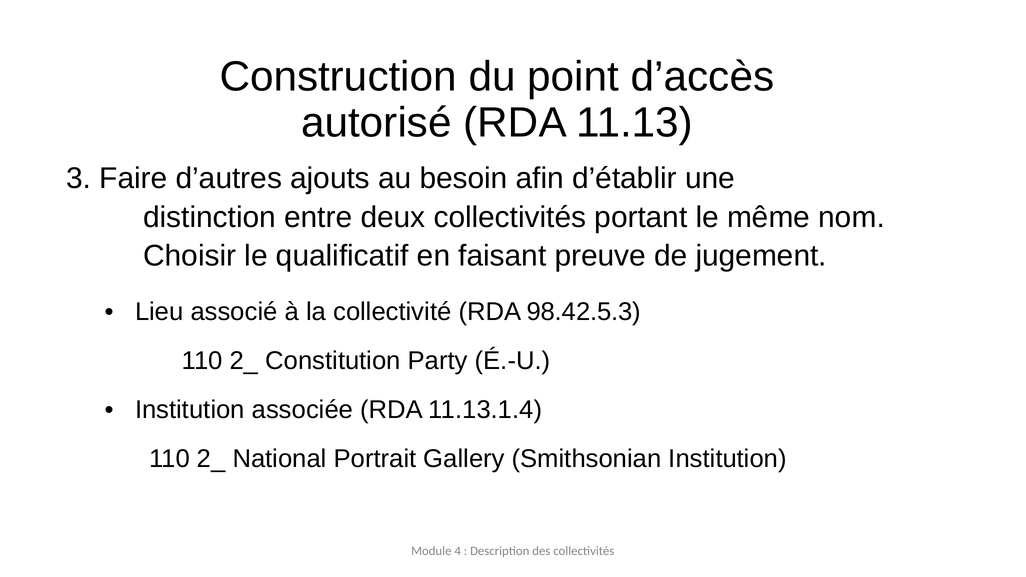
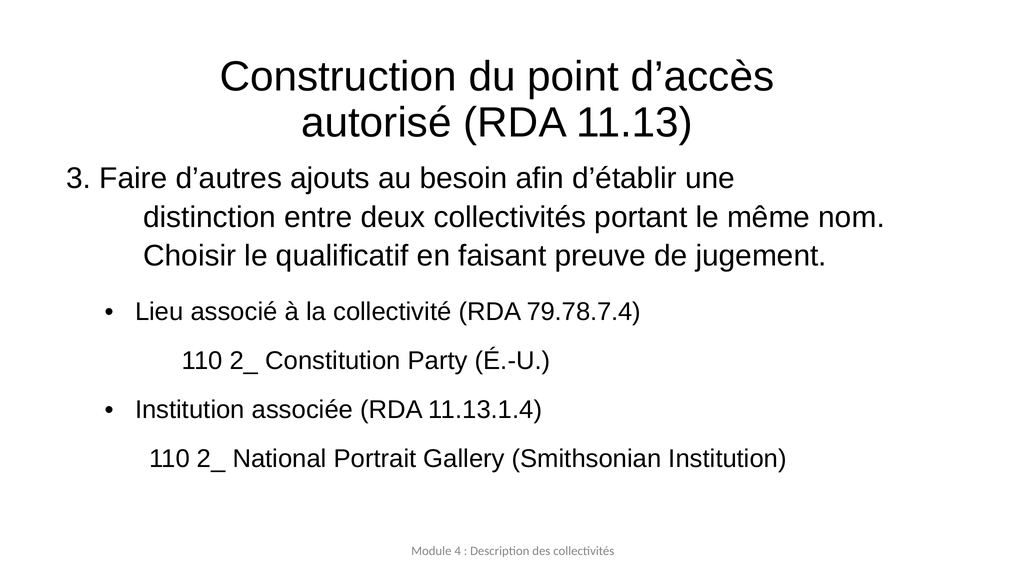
98.42.5.3: 98.42.5.3 -> 79.78.7.4 (584, 312)
